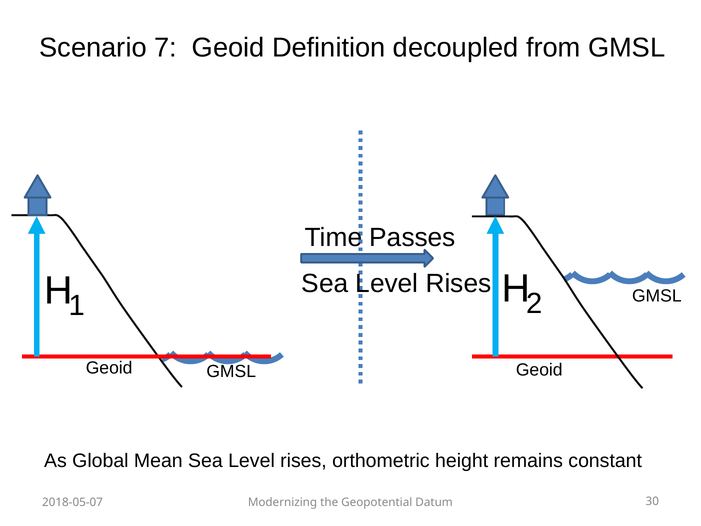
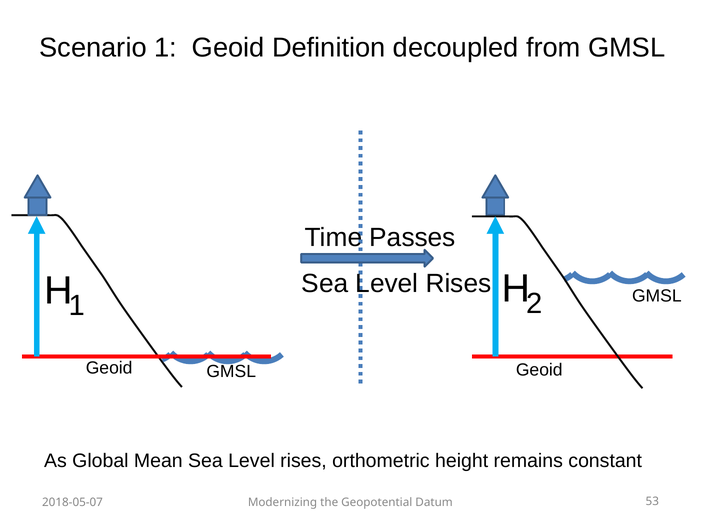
Scenario 7: 7 -> 1 (166, 48)
30: 30 -> 53 (652, 501)
